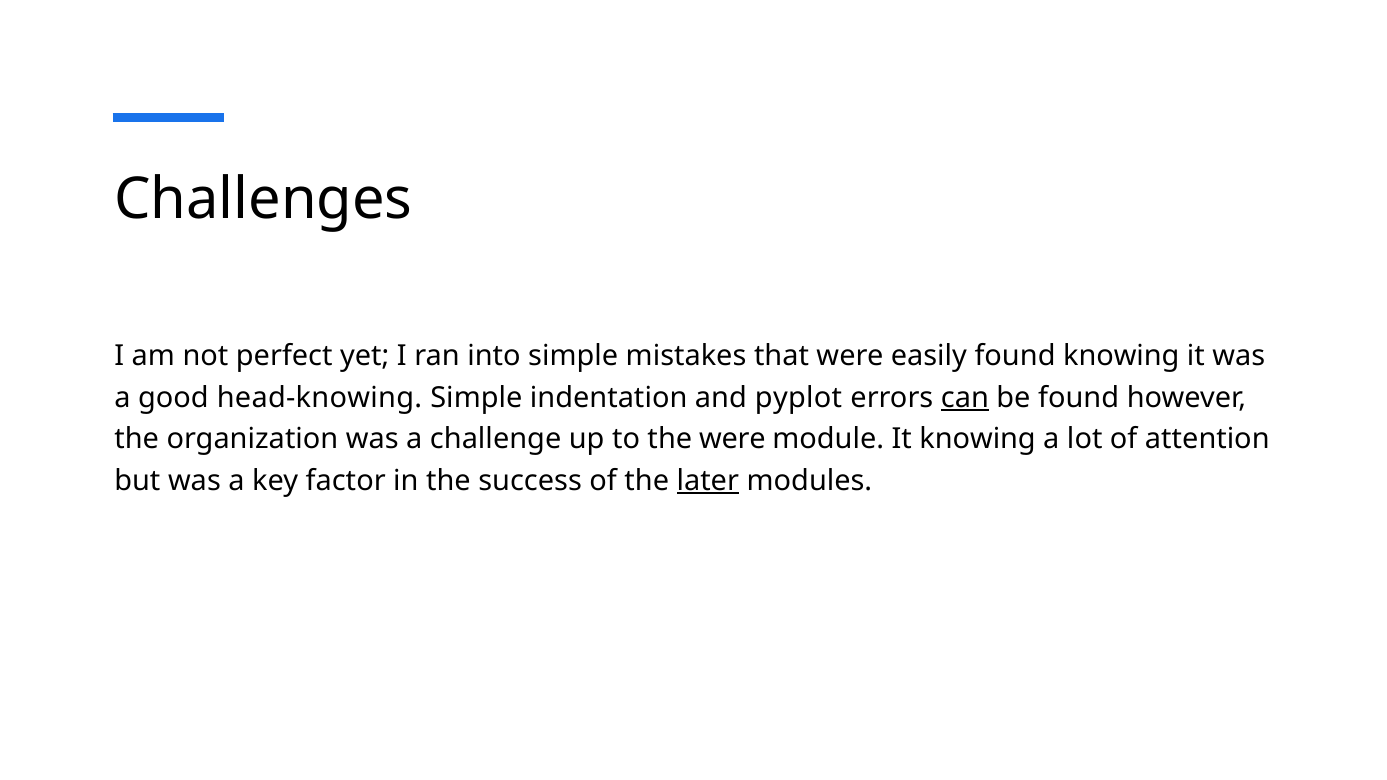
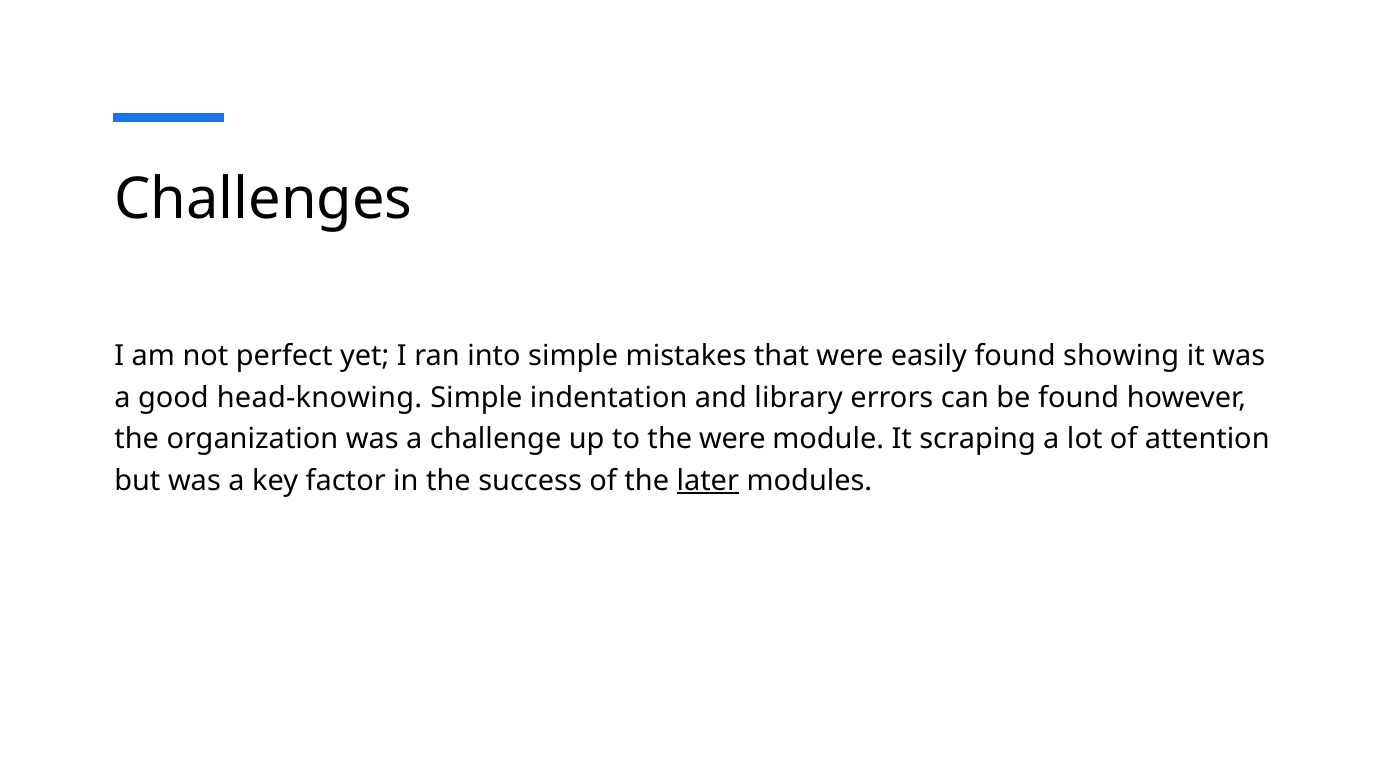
found knowing: knowing -> showing (1121, 356)
pyplot: pyplot -> library (799, 398)
can underline: present -> none (965, 398)
It knowing: knowing -> scraping (978, 439)
